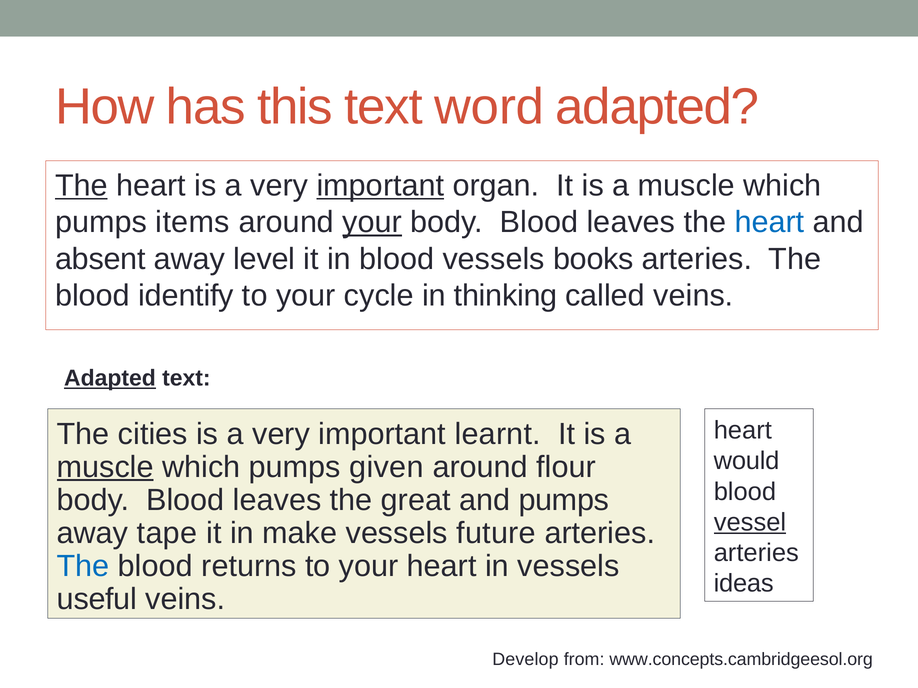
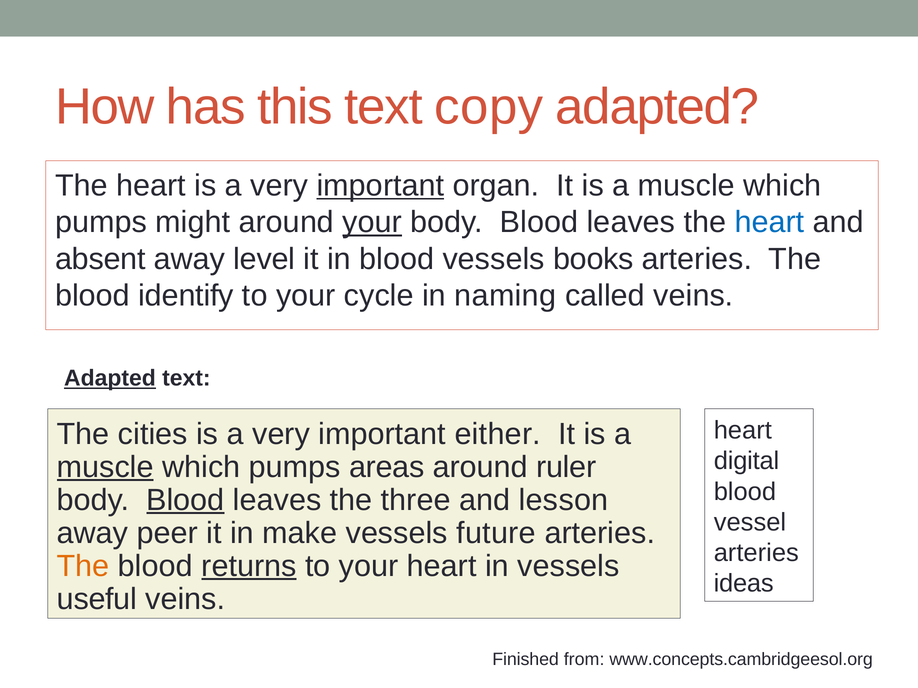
word: word -> copy (489, 107)
The underline: present -> none (81, 186)
items: items -> might (193, 222)
thinking: thinking -> naming (505, 296)
learnt: learnt -> either (498, 434)
would: would -> digital (747, 461)
given: given -> areas (387, 467)
flour: flour -> ruler (566, 467)
Blood underline: none -> present (185, 500)
great: great -> three (416, 500)
and pumps: pumps -> lesson (564, 500)
vessel underline: present -> none (750, 523)
tape: tape -> peer (167, 533)
The colour: blue -> orange (83, 566)
returns underline: none -> present (249, 566)
Develop: Develop -> Finished (526, 660)
